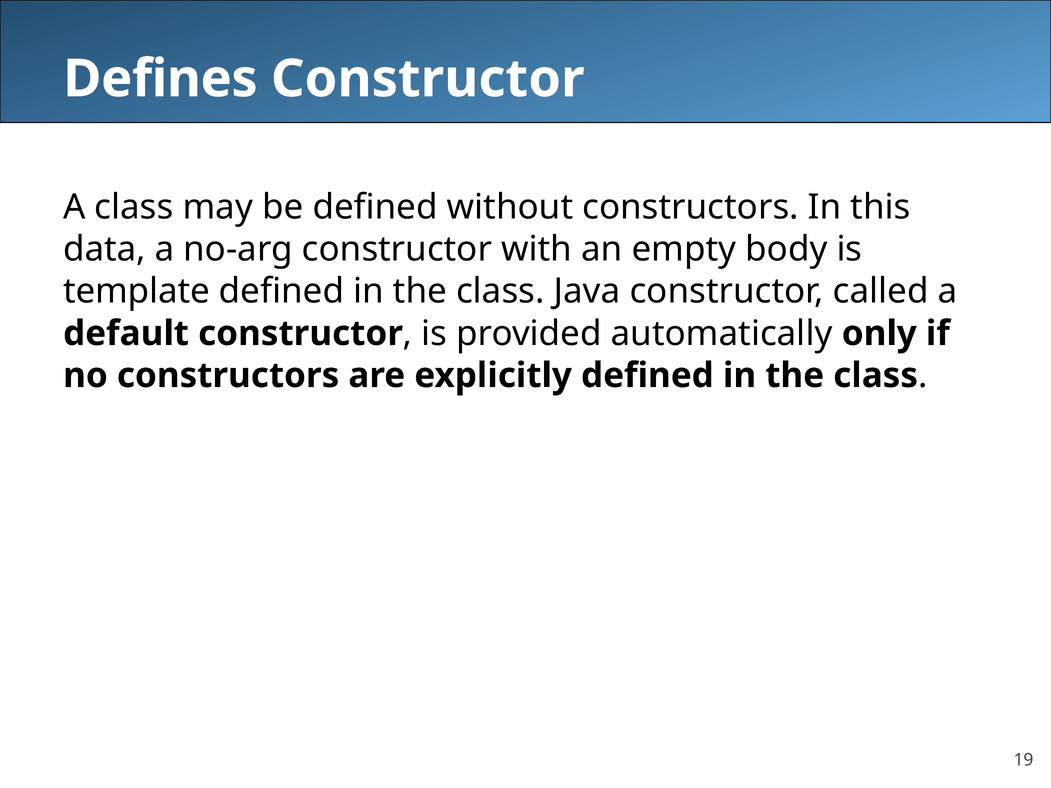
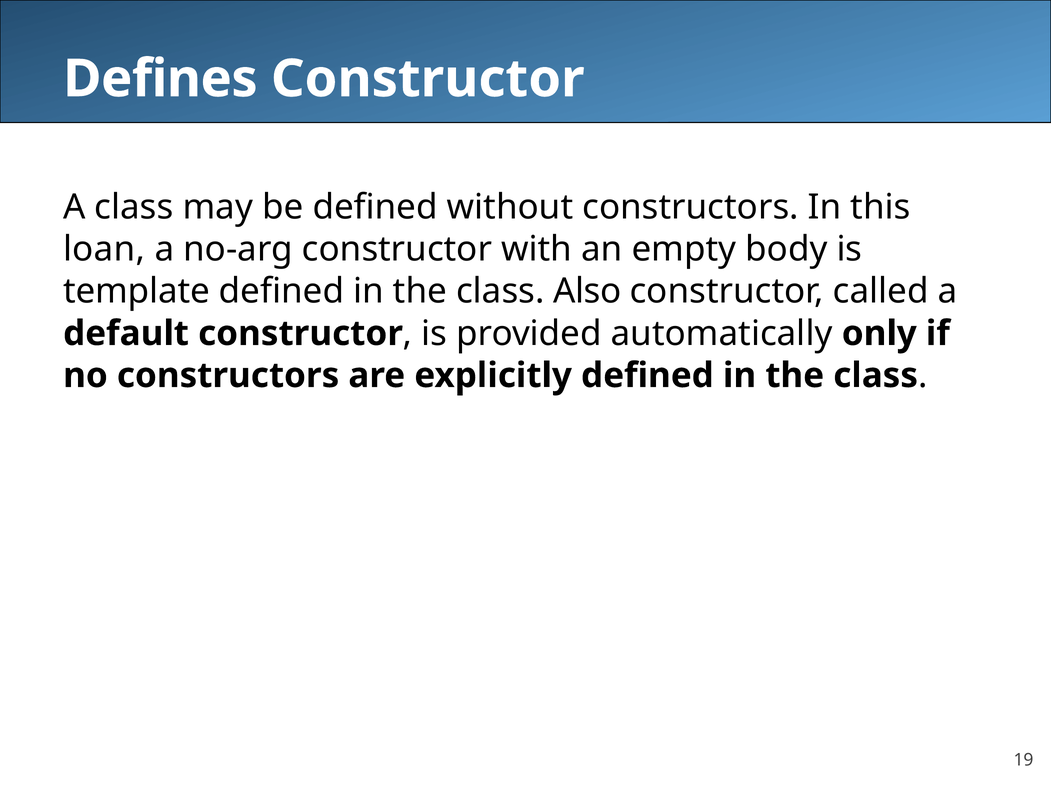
data: data -> loan (104, 249)
Java: Java -> Also (587, 292)
